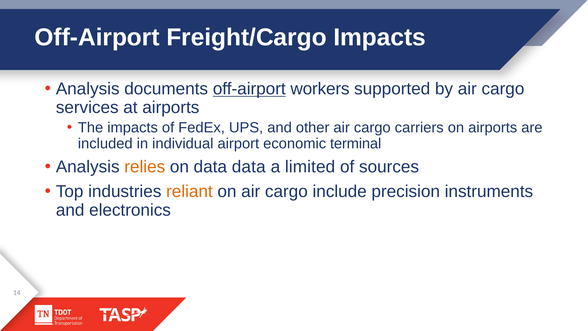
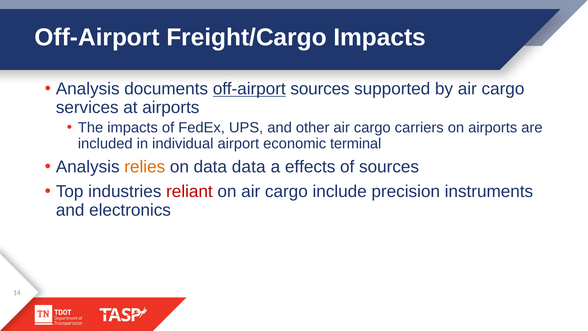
off-airport workers: workers -> sources (320, 89)
limited: limited -> effects (310, 167)
reliant colour: orange -> red (189, 191)
